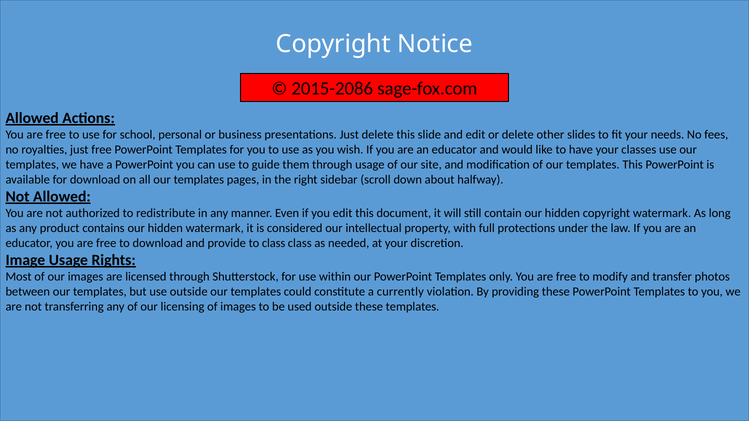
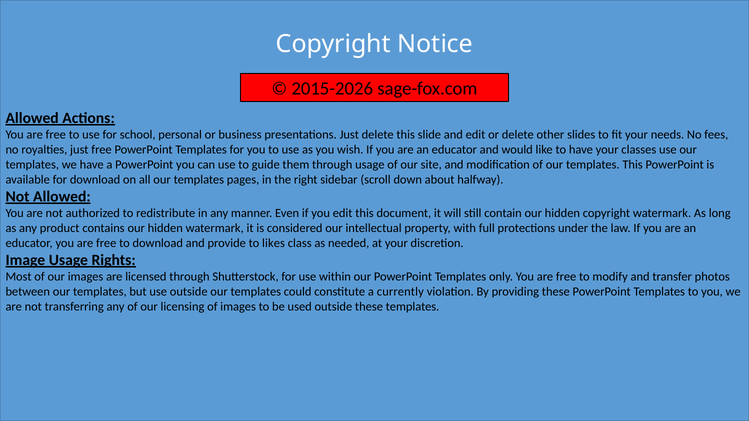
2015-2086: 2015-2086 -> 2015-2026 (332, 89)
to class: class -> likes (274, 243)
